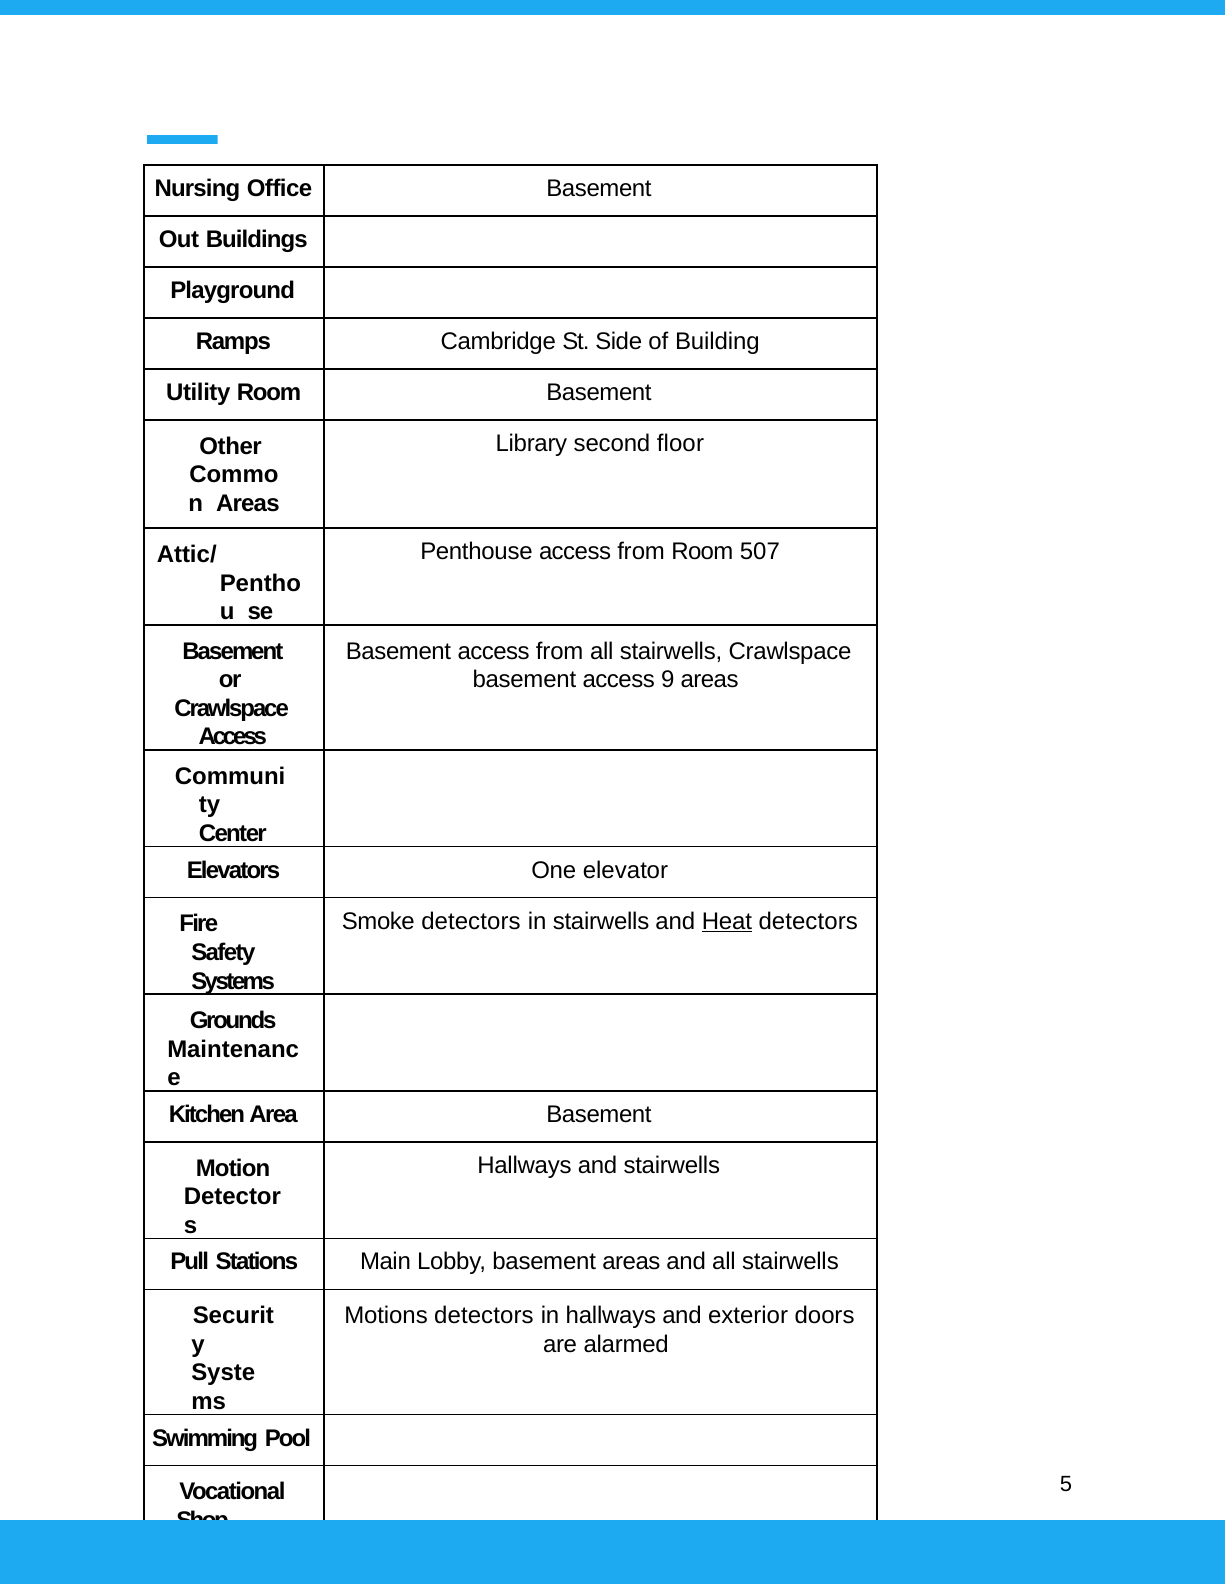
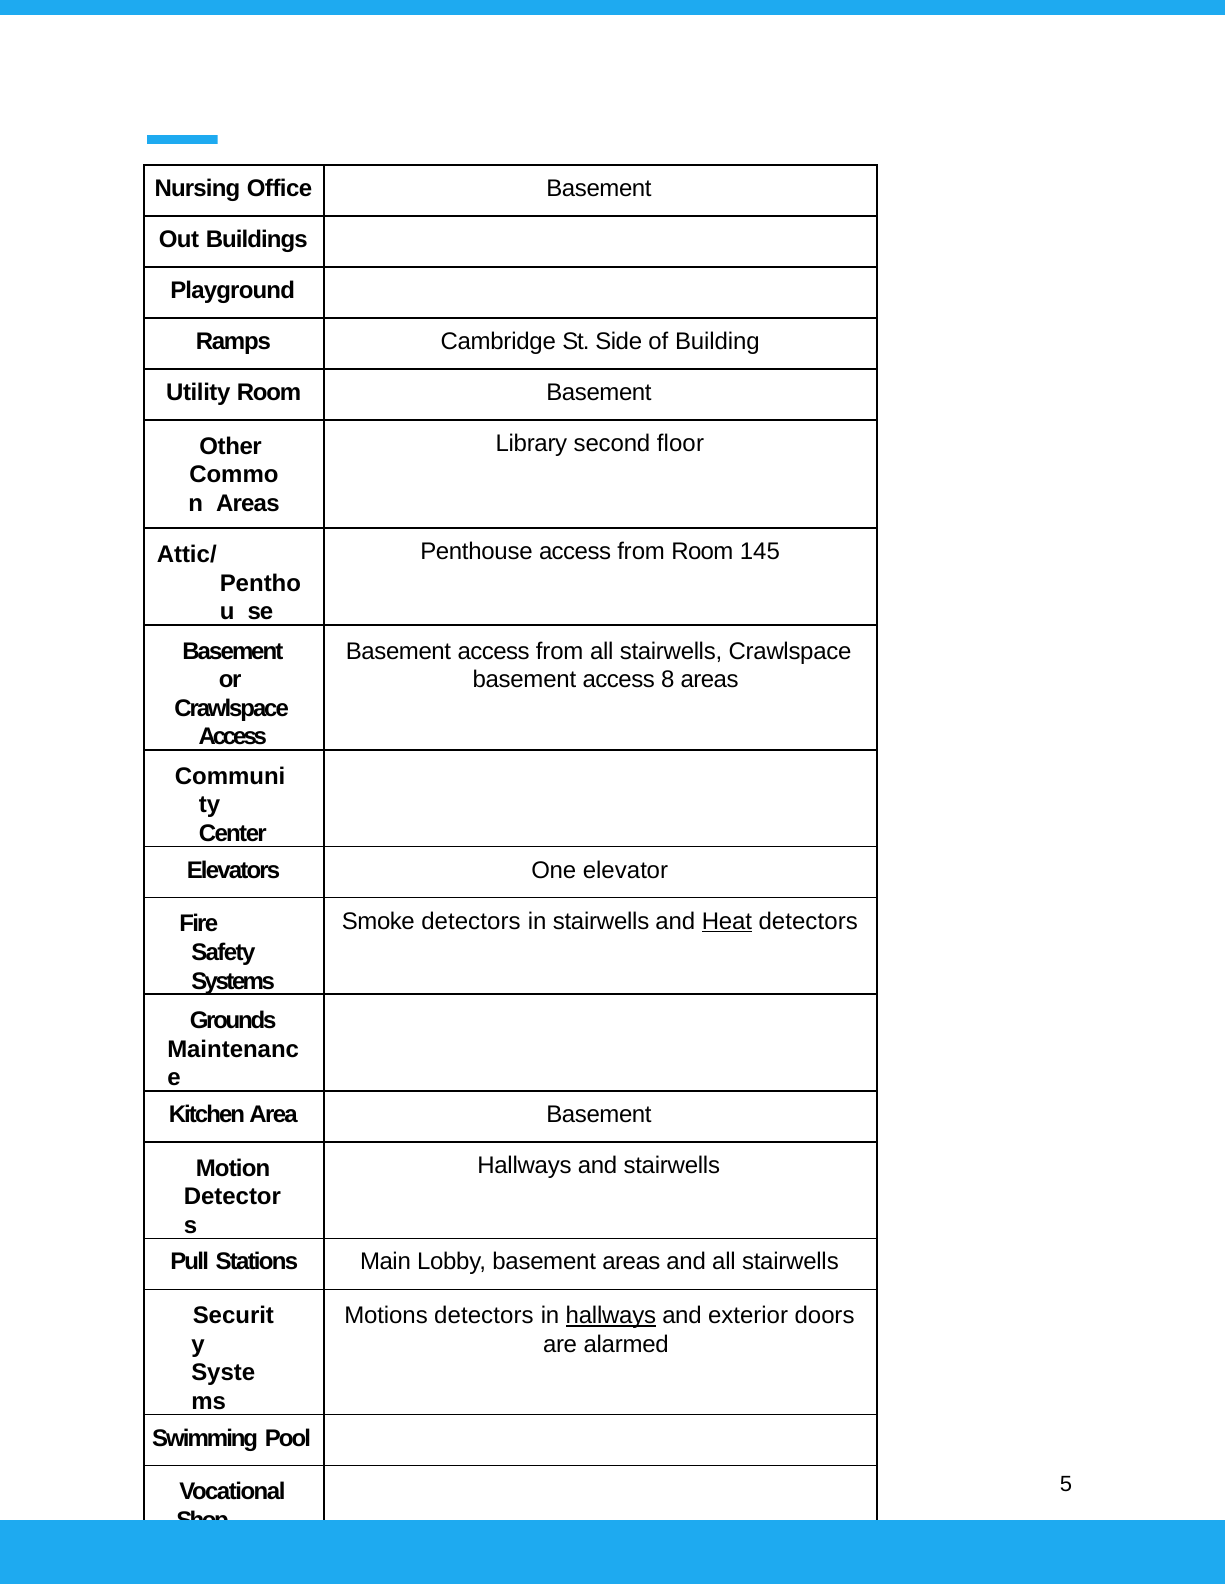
507: 507 -> 145 (760, 552)
9: 9 -> 8 (668, 680)
hallways underline: none -> present (611, 1316)
